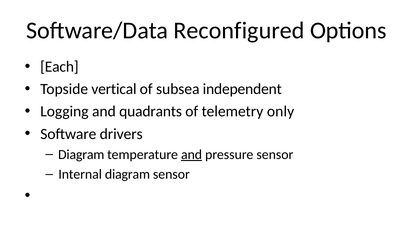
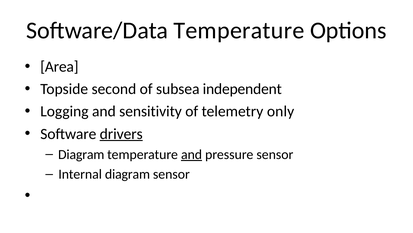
Software/Data Reconfigured: Reconfigured -> Temperature (239, 30)
Each: Each -> Area (59, 67)
vertical: vertical -> second (114, 89)
quadrants: quadrants -> sensitivity (151, 111)
drivers underline: none -> present (121, 133)
